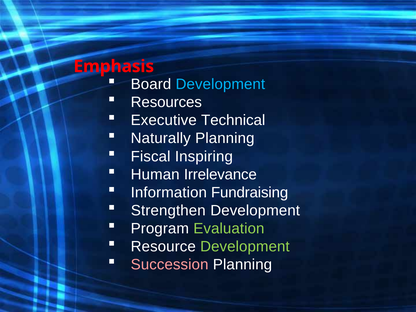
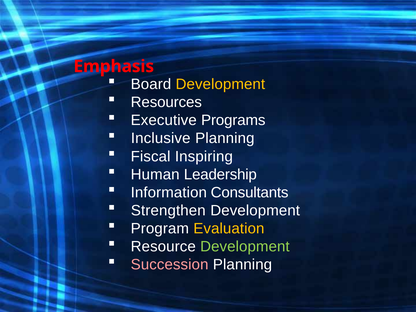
Development colour: light blue -> yellow (220, 84)
Technical: Technical -> Programs (233, 120)
Naturally: Naturally -> Inclusive (161, 138)
Irrelevance: Irrelevance -> Leadership (220, 174)
Fundraising: Fundraising -> Consultants (250, 192)
Evaluation colour: light green -> yellow (229, 228)
